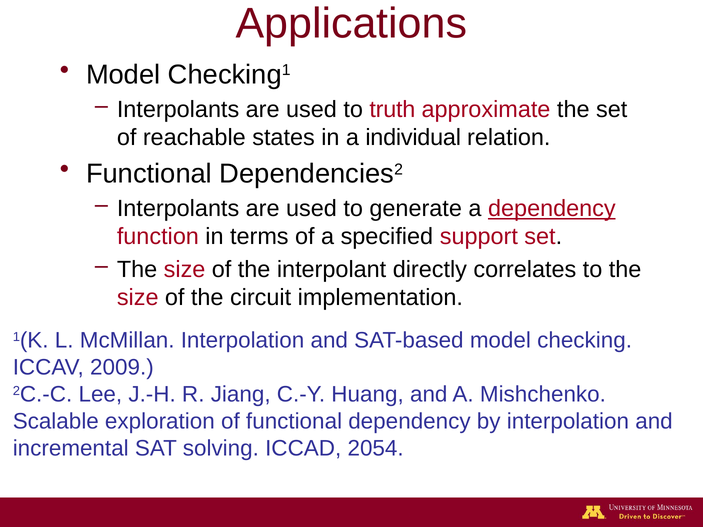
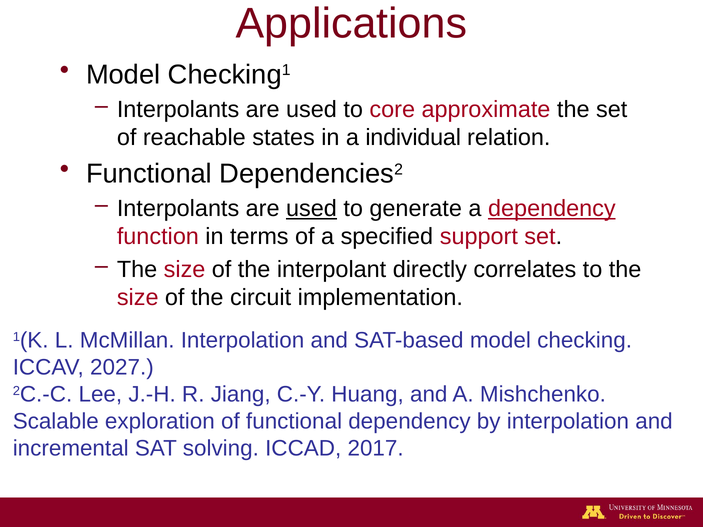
truth: truth -> core (392, 109)
used underline: none -> present (311, 209)
2009: 2009 -> 2027 (122, 368)
2054: 2054 -> 2017 (376, 448)
